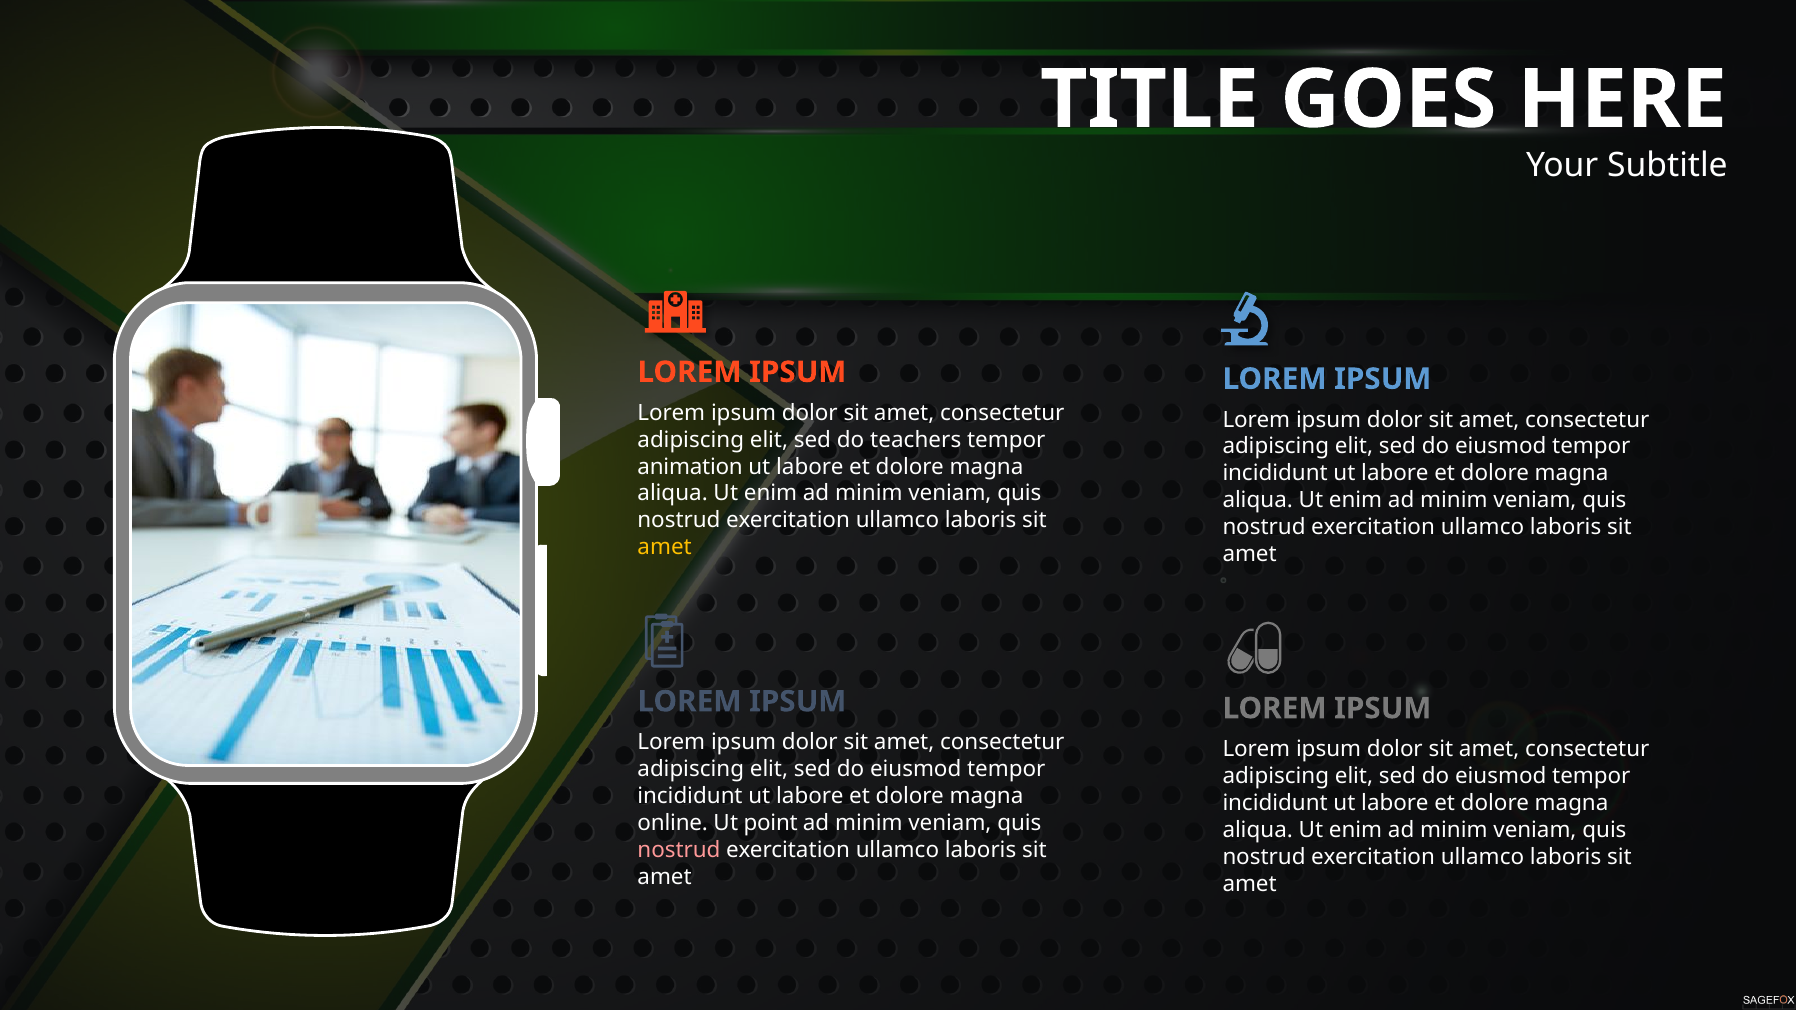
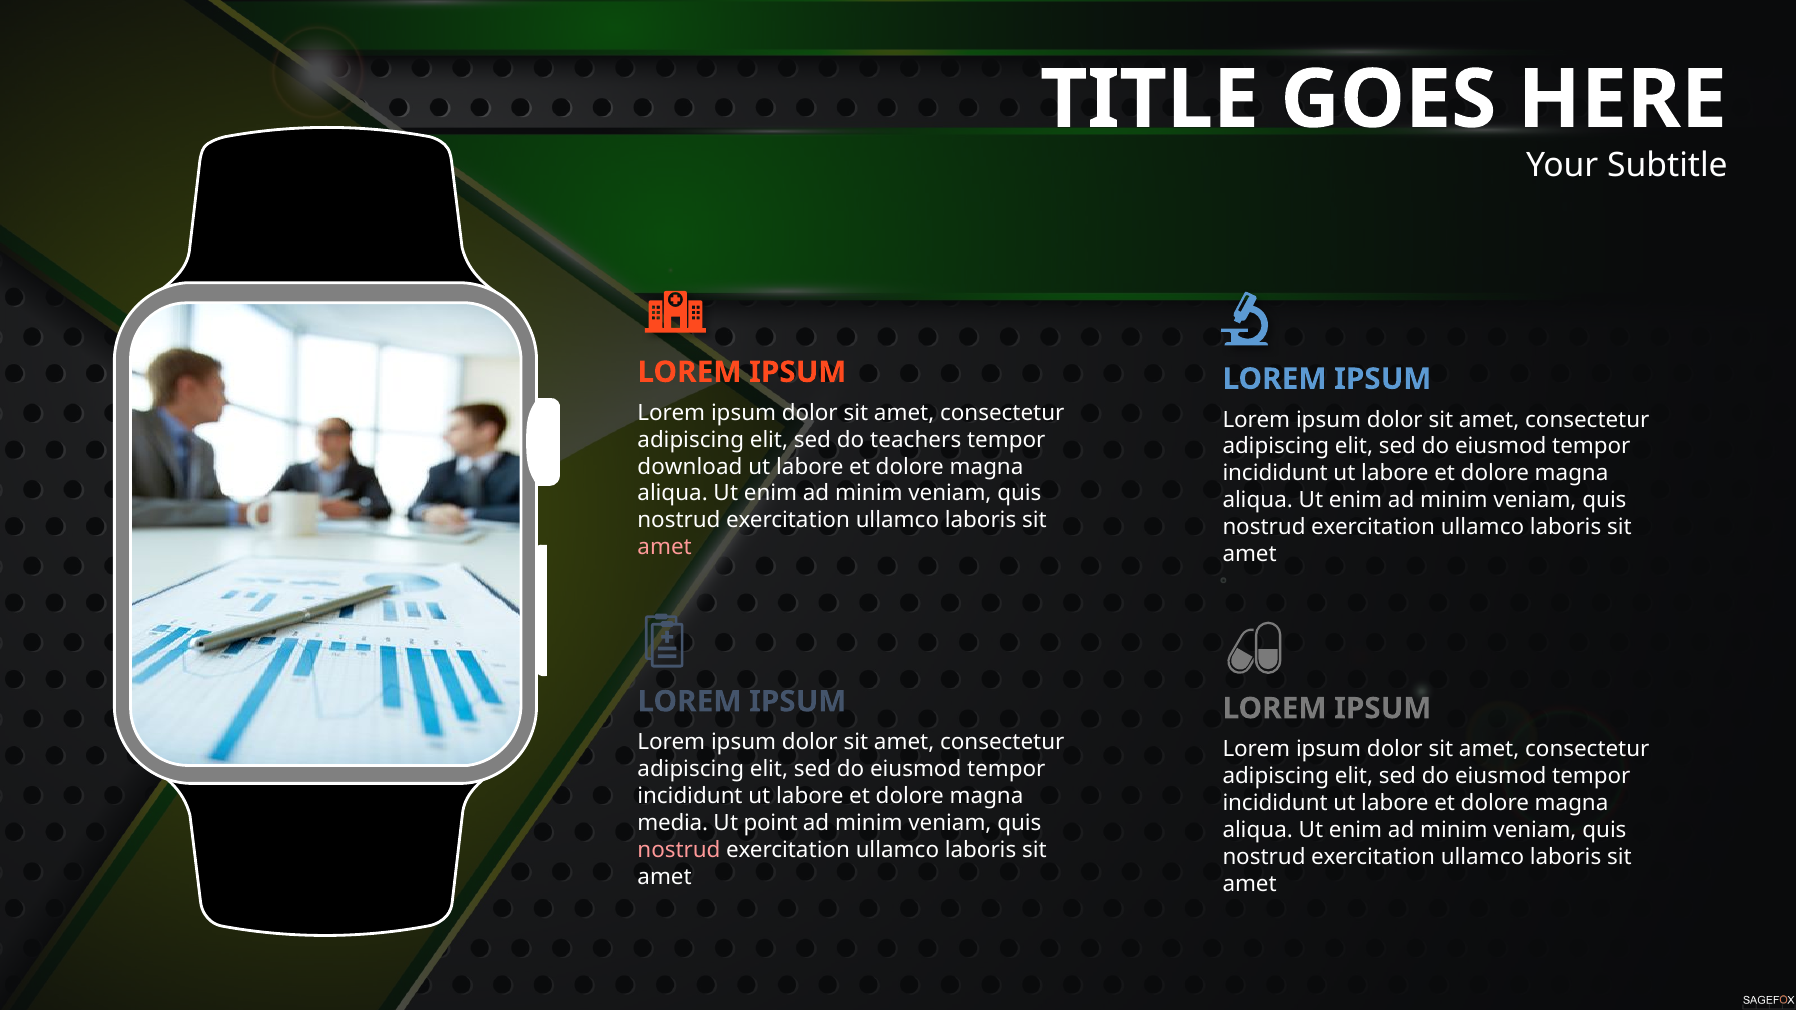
animation: animation -> download (690, 467)
amet colour: yellow -> pink (665, 548)
online: online -> media (673, 823)
